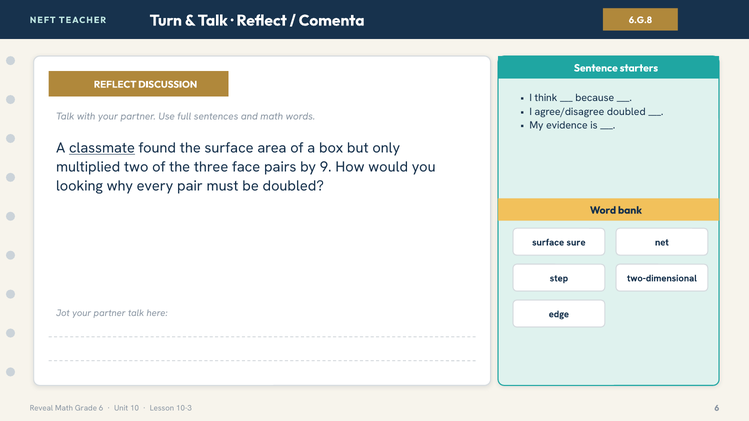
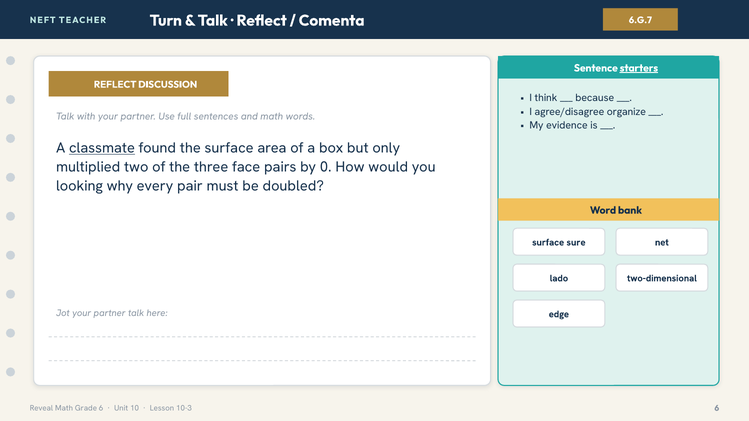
6.G.8: 6.G.8 -> 6.G.7 (640, 20)
starters underline: none -> present (639, 68)
agree/disagree doubled: doubled -> organize (626, 112)
9: 9 -> 0 (326, 167)
step: step -> lado (559, 278)
